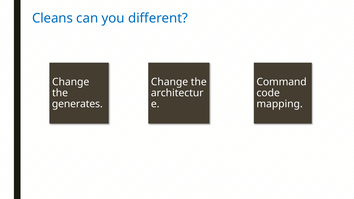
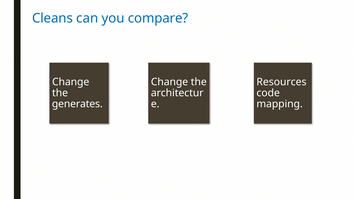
different: different -> compare (158, 18)
Command: Command -> Resources (282, 82)
